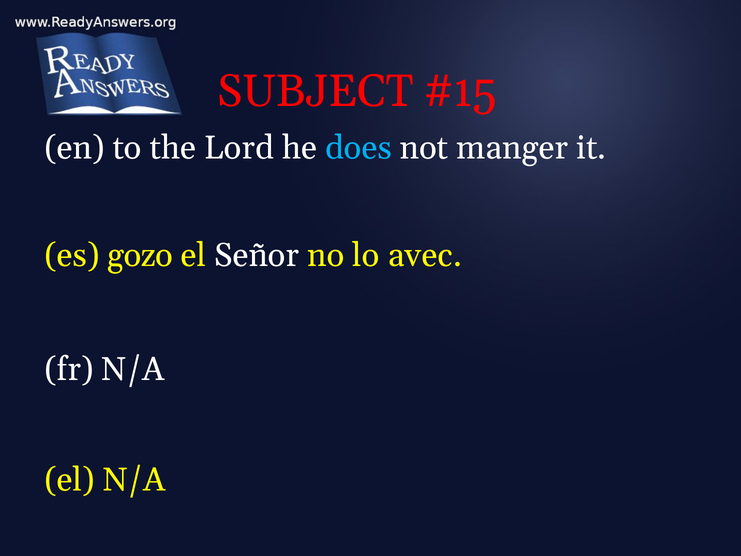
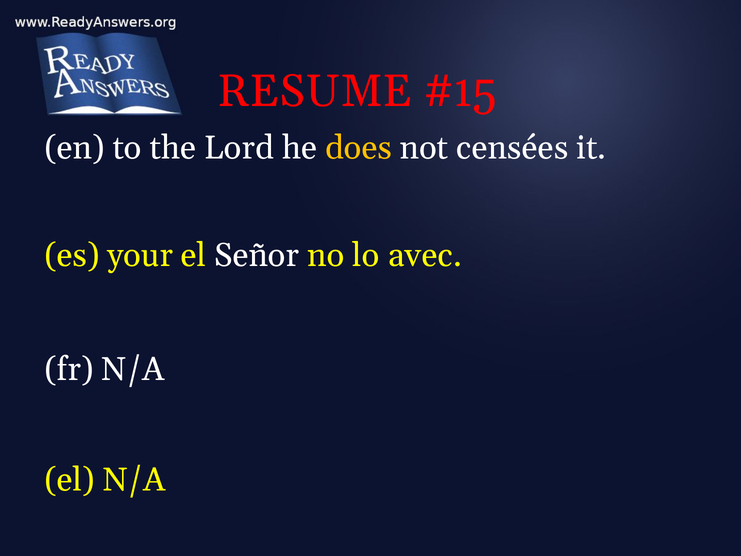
SUBJECT: SUBJECT -> RESUME (315, 91)
does colour: light blue -> yellow (358, 148)
manger: manger -> censées (512, 148)
gozo: gozo -> your (140, 255)
